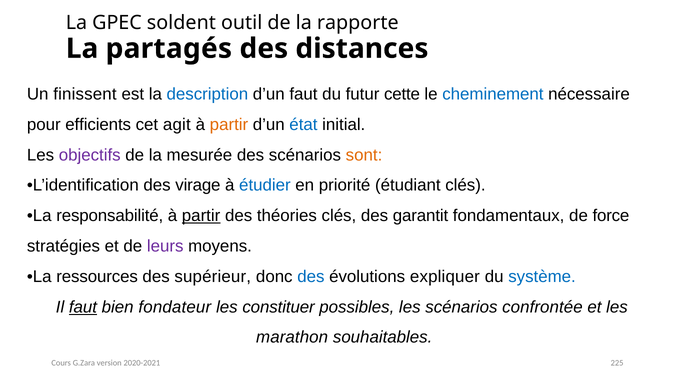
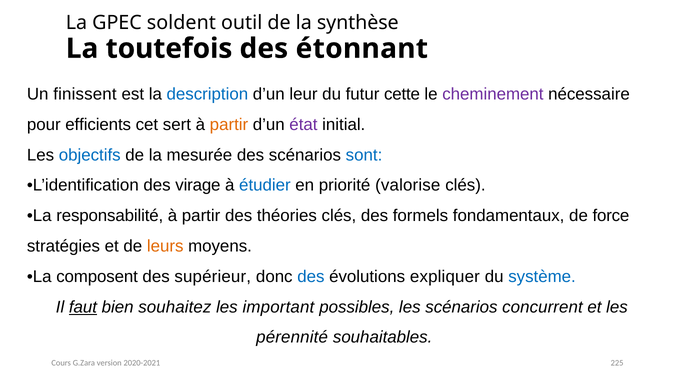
rapporte: rapporte -> synthèse (358, 23)
partagés: partagés -> toutefois (169, 48)
distances: distances -> étonnant (362, 48)
d’un faut: faut -> leur (303, 94)
cheminement colour: blue -> purple (493, 94)
agit: agit -> sert (177, 124)
état colour: blue -> purple (303, 124)
objectifs colour: purple -> blue (90, 155)
sont colour: orange -> blue (364, 155)
étudiant: étudiant -> valorise (408, 185)
partir underline: present -> none (201, 216)
garantit: garantit -> formels (420, 216)
leurs colour: purple -> orange (165, 246)
ressources: ressources -> composent (97, 276)
fondateur: fondateur -> souhaitez (175, 307)
constituer: constituer -> important (278, 307)
confrontée: confrontée -> concurrent (542, 307)
marathon: marathon -> pérennité (292, 337)
